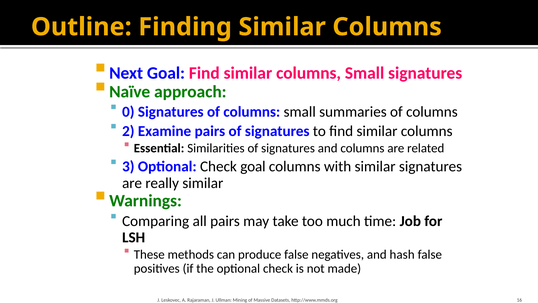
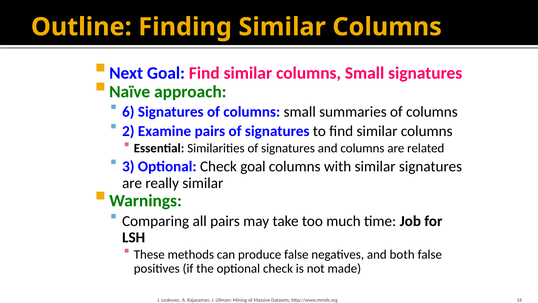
0: 0 -> 6 (128, 112)
hash: hash -> both (402, 254)
